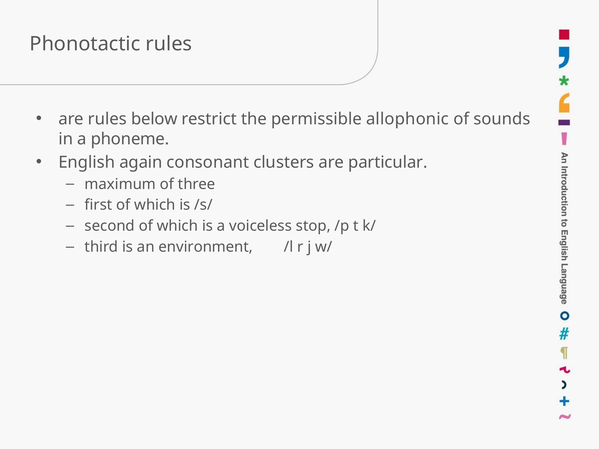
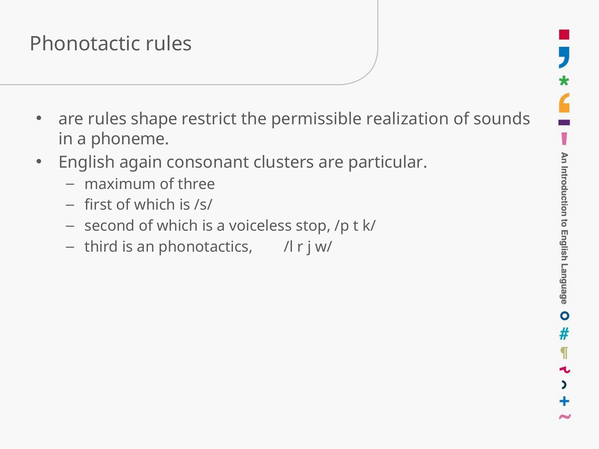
below: below -> shape (154, 119)
allophonic: allophonic -> realization (408, 119)
environment: environment -> phonotactics (206, 247)
